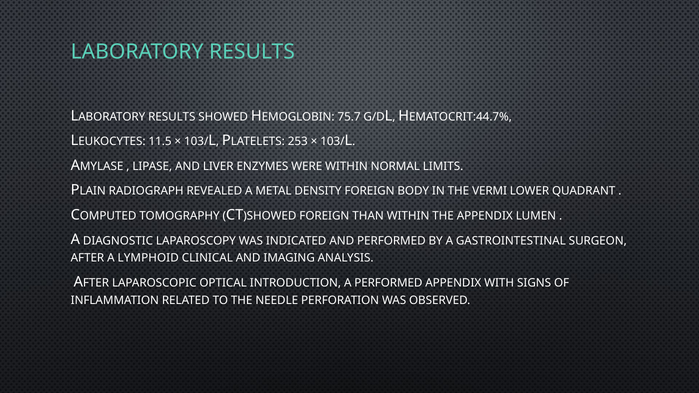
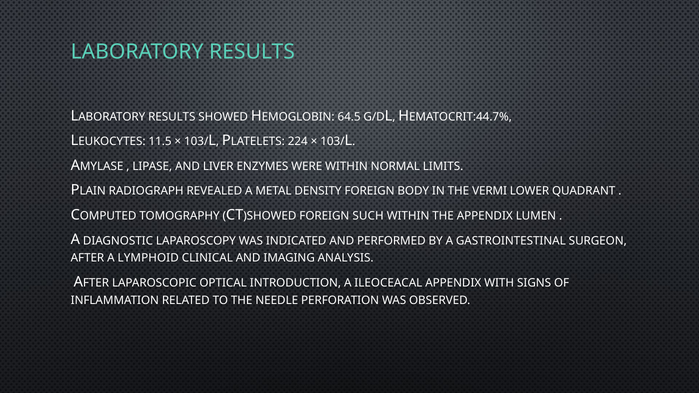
75.7: 75.7 -> 64.5 (349, 117)
253: 253 -> 224 (298, 142)
THAN: THAN -> SUCH (368, 216)
A PERFORMED: PERFORMED -> ILEOCEACAL (388, 283)
